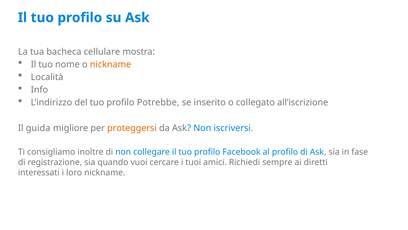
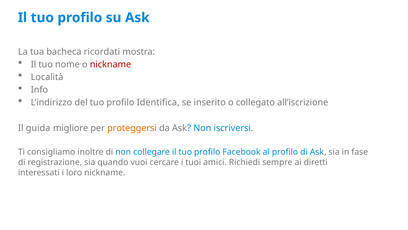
cellulare: cellulare -> ricordati (102, 52)
nickname colour: orange -> red (111, 64)
Potrebbe: Potrebbe -> Identifica (158, 102)
